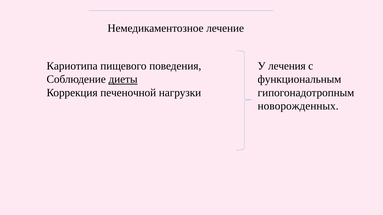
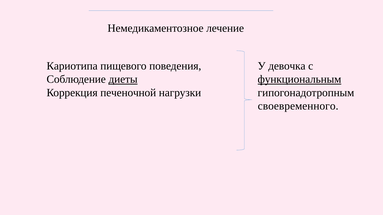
лечения: лечения -> девочка (287, 66)
функциональным underline: none -> present (299, 79)
новорожденных: новорожденных -> своевременного (298, 106)
